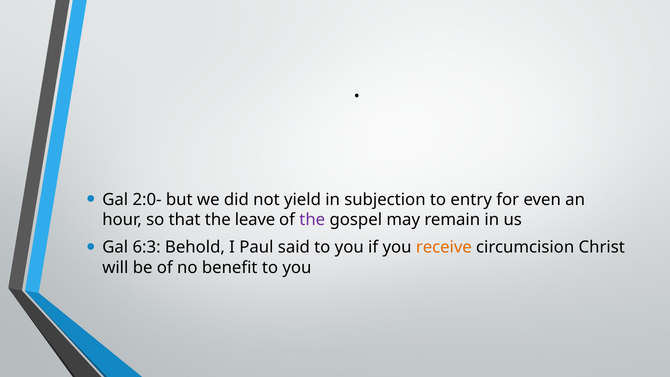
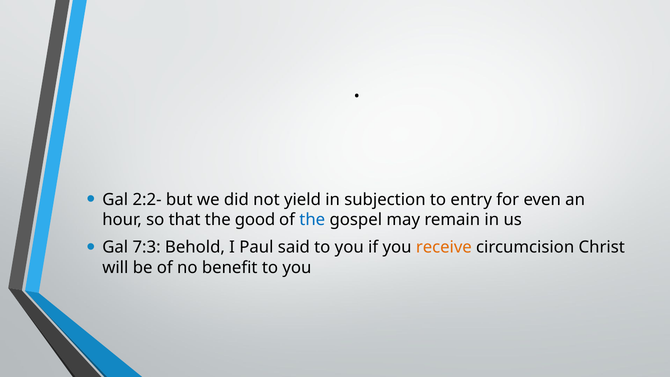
2:0-: 2:0- -> 2:2- (147, 200)
leave: leave -> good (255, 220)
the colour: purple -> blue (312, 220)
6:3: 6:3 -> 7:3 (147, 247)
